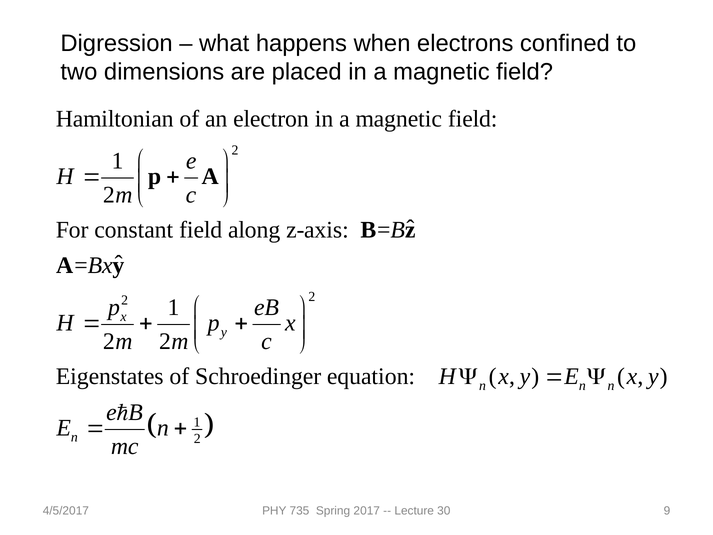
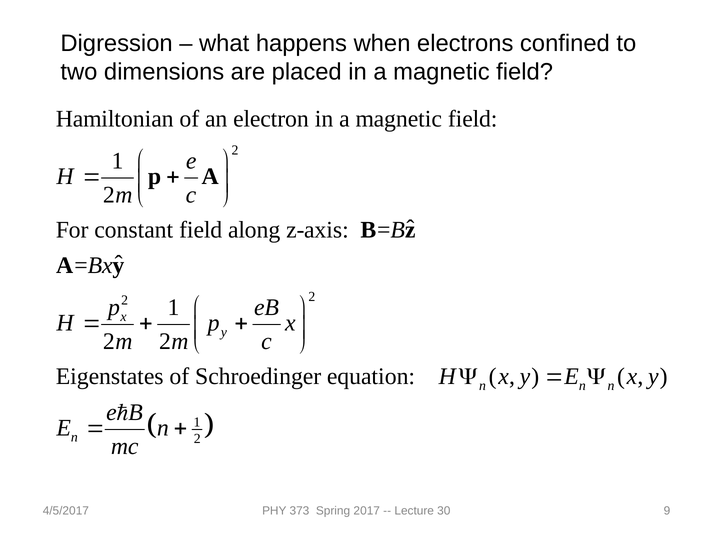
735: 735 -> 373 (299, 511)
